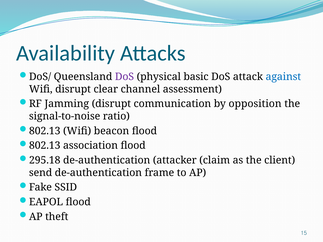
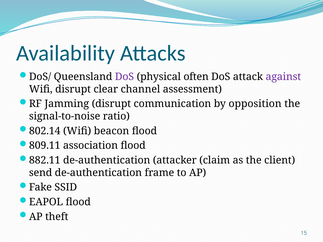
basic: basic -> often (196, 77)
against colour: blue -> purple (283, 77)
802.13: 802.13 -> 802.14 (45, 131)
802.13: 802.13 -> 809.11 (45, 146)
295.18: 295.18 -> 882.11 (45, 160)
